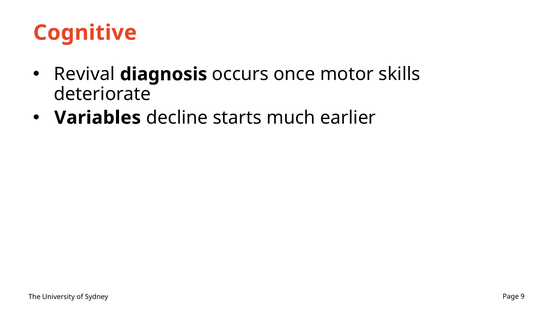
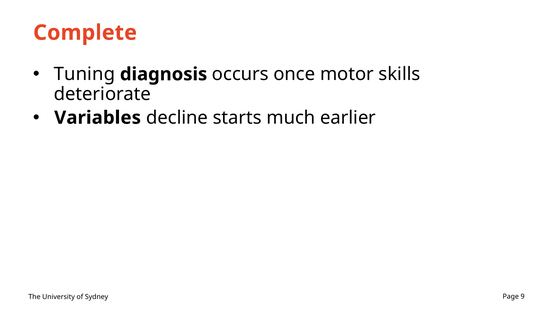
Cognitive: Cognitive -> Complete (85, 33)
Revival: Revival -> Tuning (84, 74)
